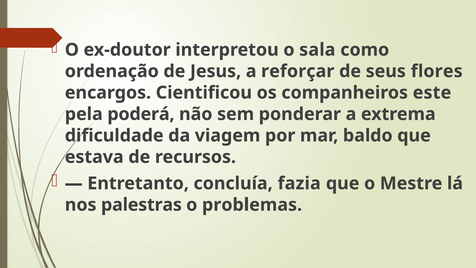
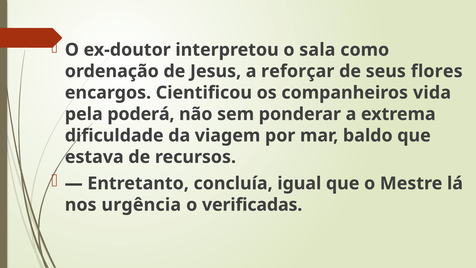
este: este -> vida (432, 93)
fazia: fazia -> igual (299, 183)
palestras: palestras -> urgência (141, 205)
problemas: problemas -> verificadas (252, 205)
